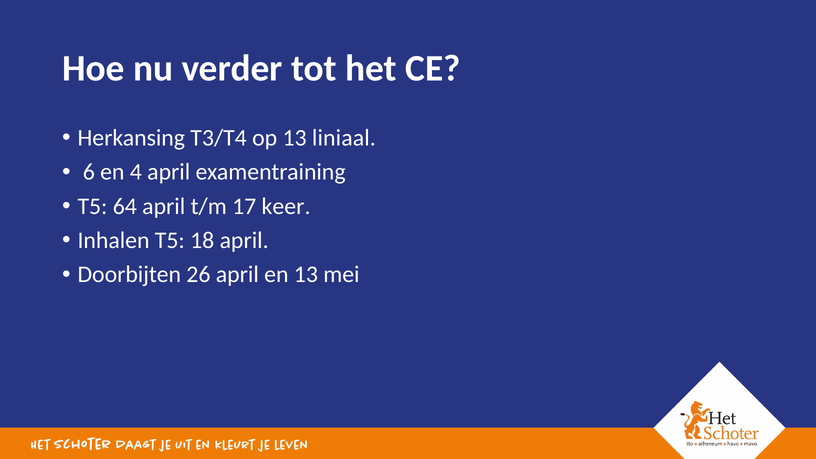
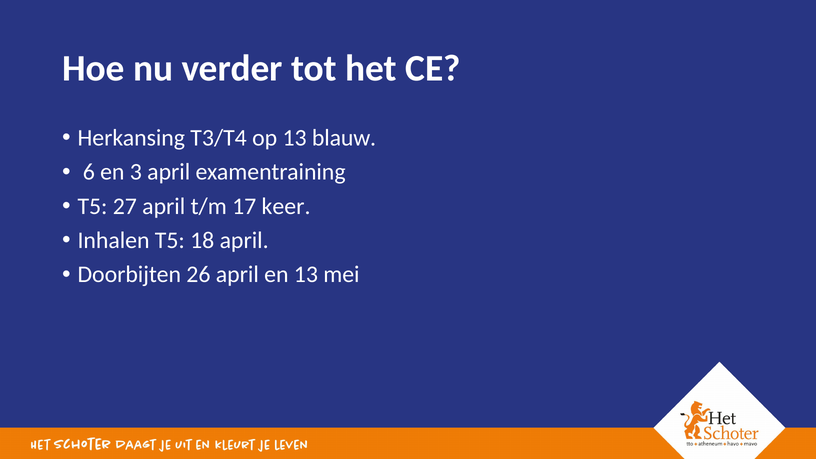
liniaal: liniaal -> blauw (344, 138)
4: 4 -> 3 (136, 172)
64: 64 -> 27 (125, 206)
